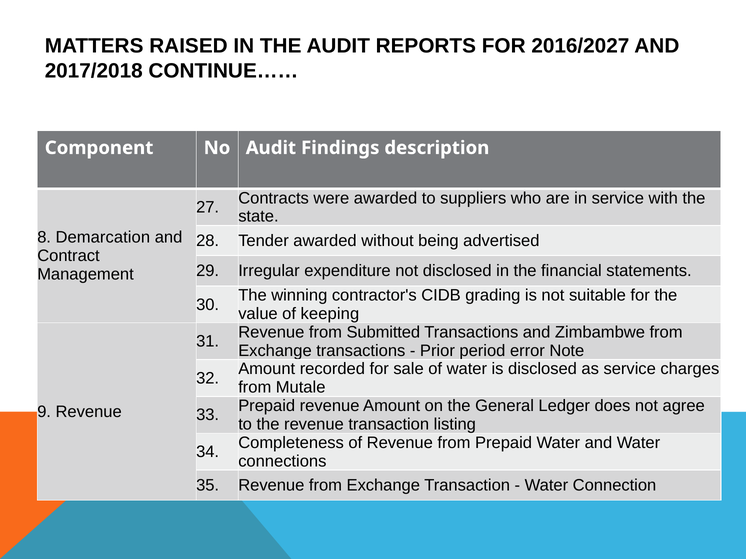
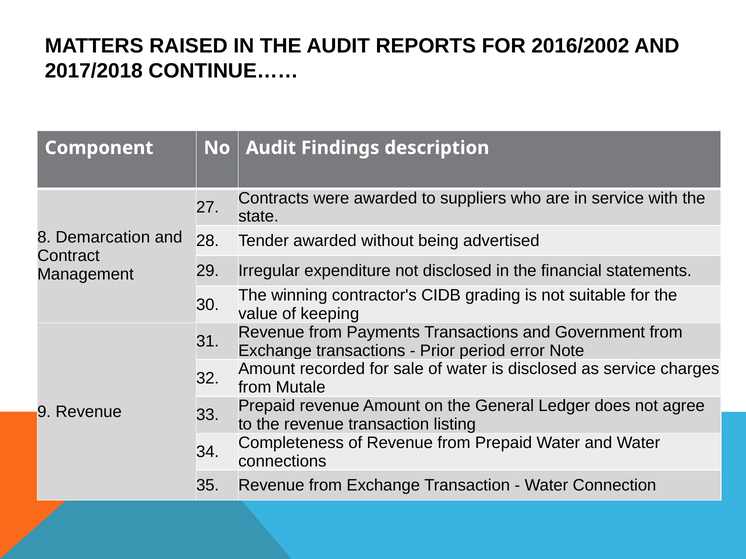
2016/2027: 2016/2027 -> 2016/2002 (580, 46)
Submitted: Submitted -> Payments (383, 332)
Zimbambwe: Zimbambwe -> Government (600, 332)
